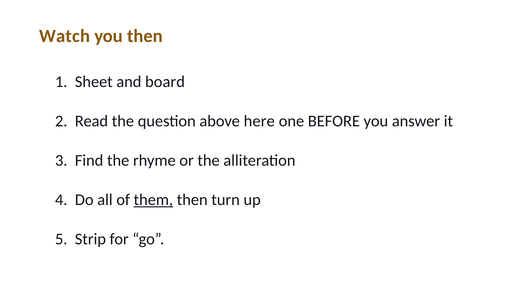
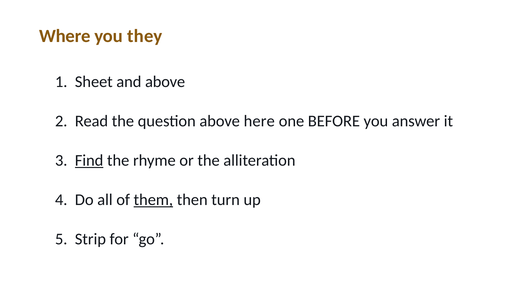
Watch: Watch -> Where (65, 36)
you then: then -> they (145, 36)
and board: board -> above (165, 82)
Find underline: none -> present (89, 161)
